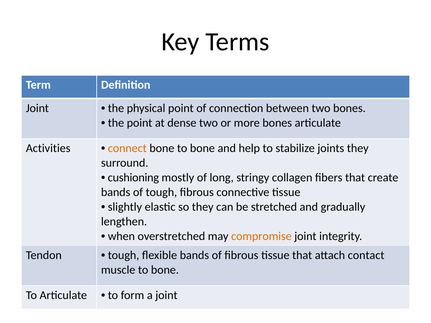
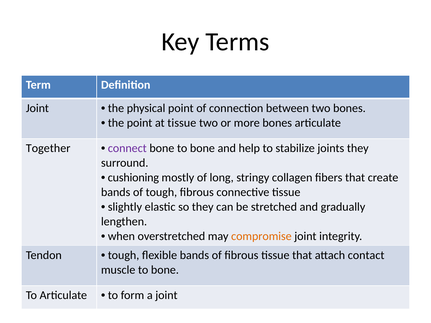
at dense: dense -> tissue (182, 123)
Activities: Activities -> Together (48, 148)
connect colour: orange -> purple (127, 148)
